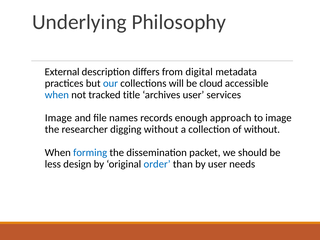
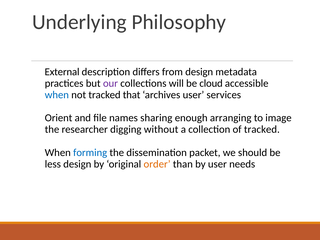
from digital: digital -> design (199, 72)
our colour: blue -> purple (110, 83)
title: title -> that (132, 95)
Image: Image -> Orient (59, 118)
records: records -> sharing (156, 118)
approach: approach -> arranging (231, 118)
of without: without -> tracked (262, 129)
order colour: blue -> orange (157, 164)
